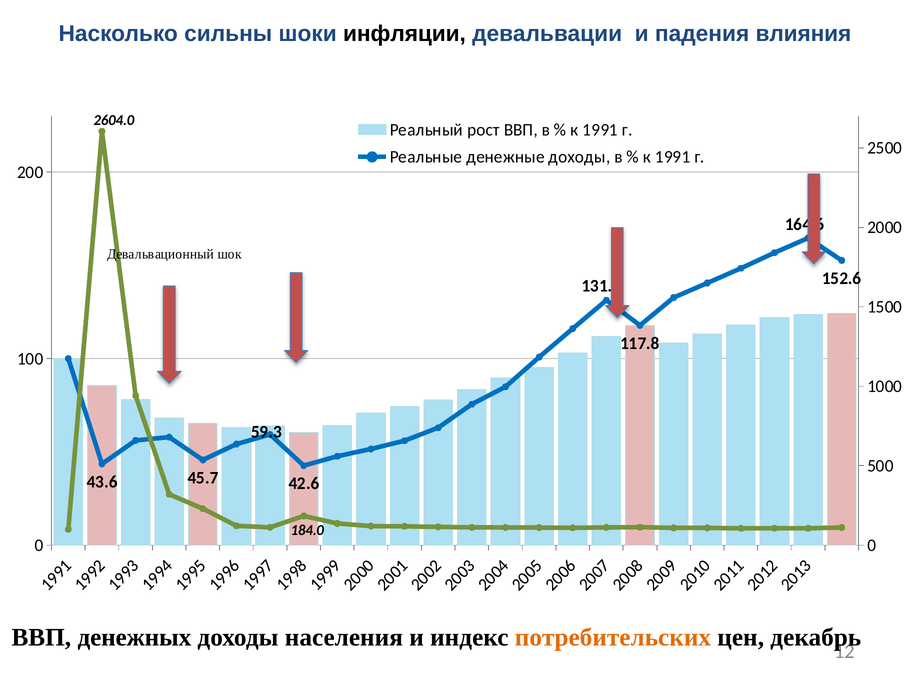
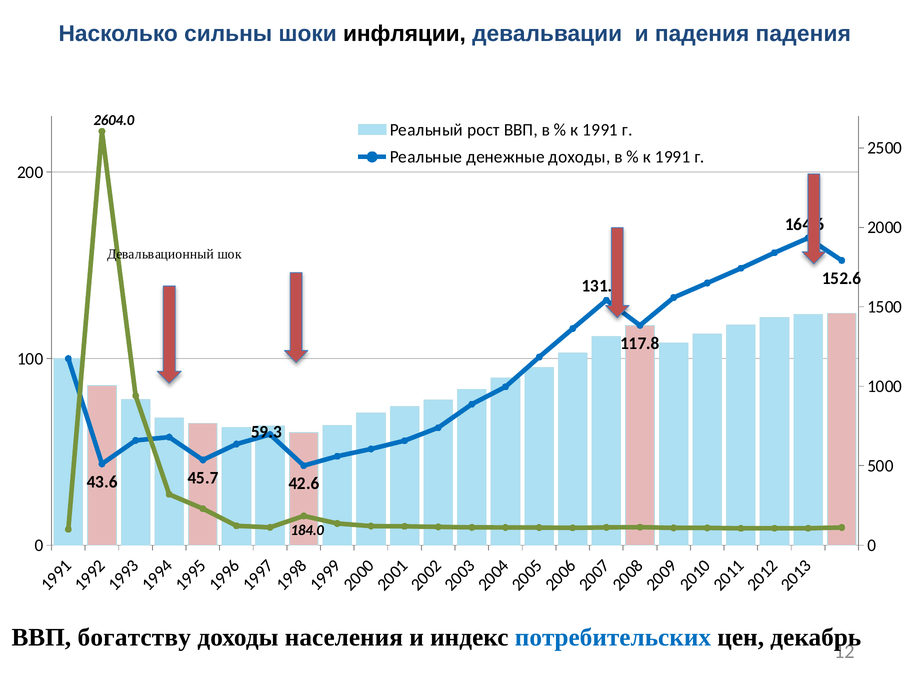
падения влияния: влияния -> падения (803, 34)
денежных: денежных -> богатству (134, 637)
потребительских colour: orange -> blue (613, 637)
